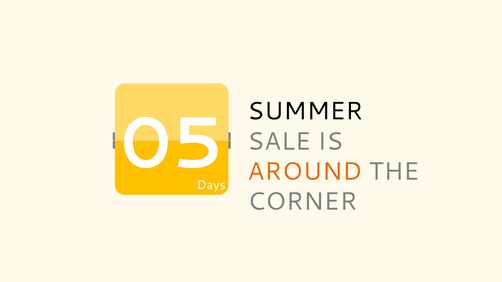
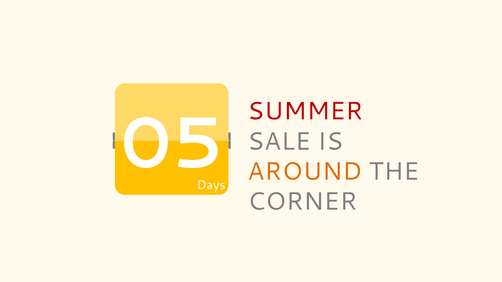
SUMMER colour: black -> red (305, 111)
